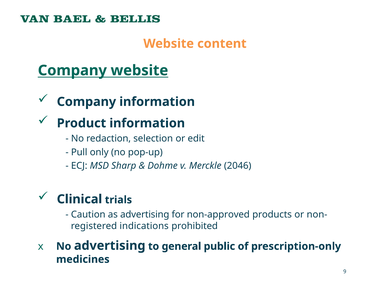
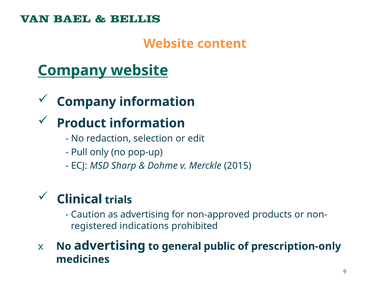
2046: 2046 -> 2015 (238, 166)
